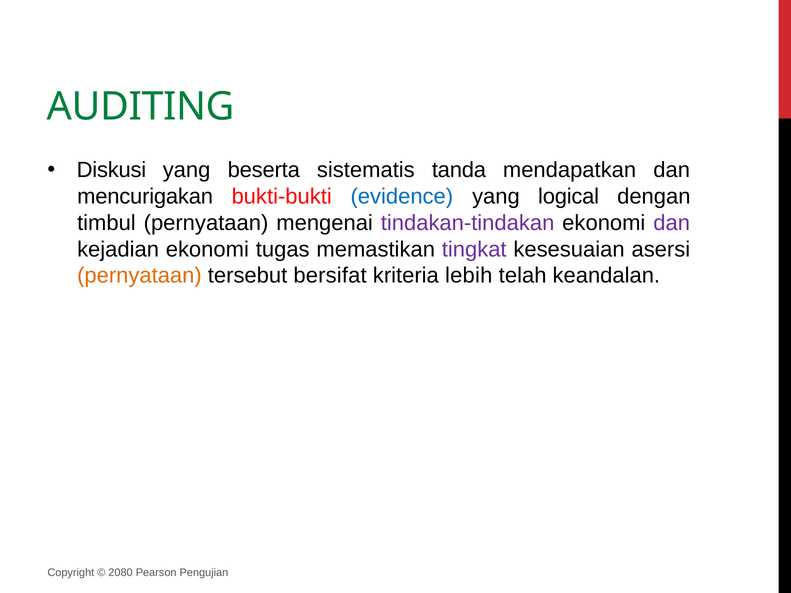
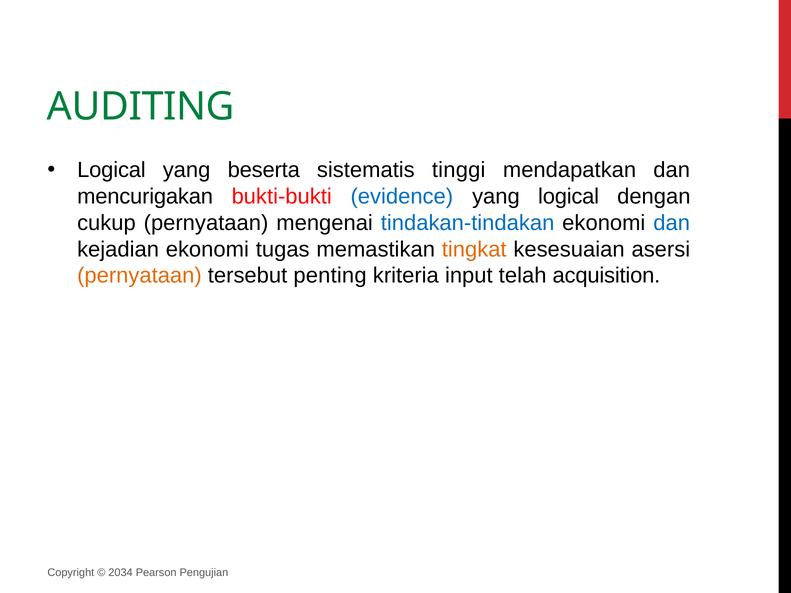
Diskusi: Diskusi -> Logical (111, 170)
tanda: tanda -> tinggi (459, 170)
timbul: timbul -> cukup (106, 223)
tindakan-tindakan colour: purple -> blue (468, 223)
dan colour: purple -> blue (672, 223)
tingkat colour: purple -> orange (474, 249)
bersifat: bersifat -> penting (330, 276)
lebih: lebih -> input (469, 276)
keandalan: keandalan -> acquisition (606, 276)
2080: 2080 -> 2034 (121, 573)
